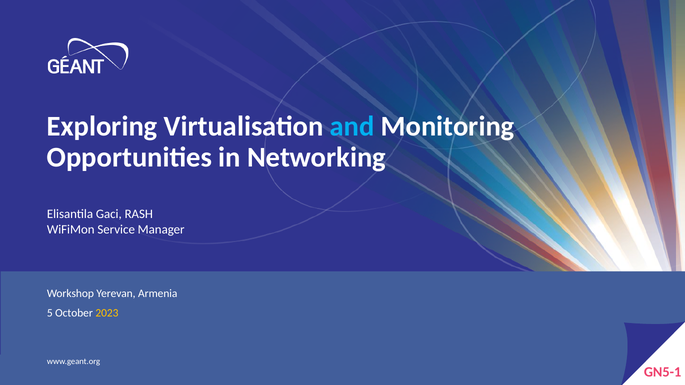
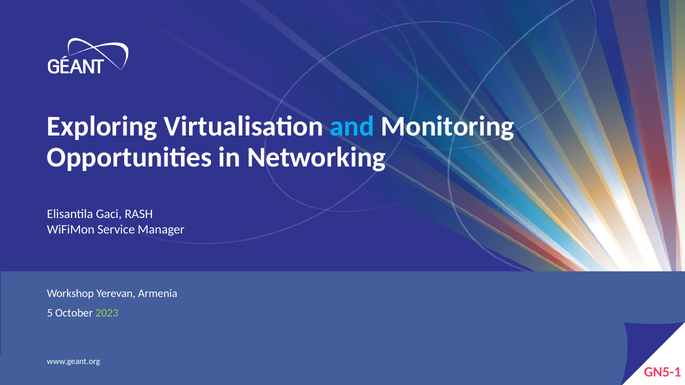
2023 colour: yellow -> light green (107, 313)
